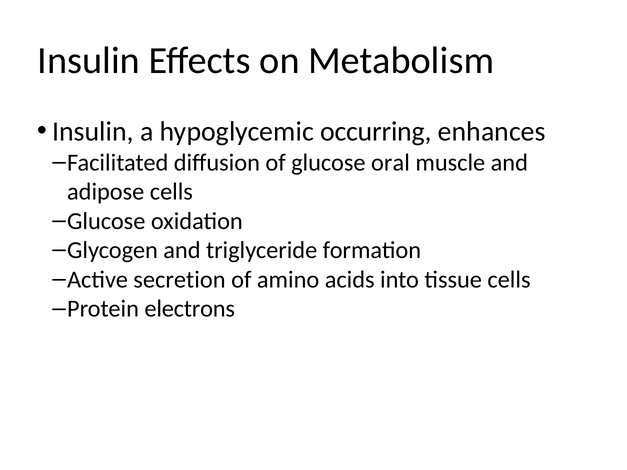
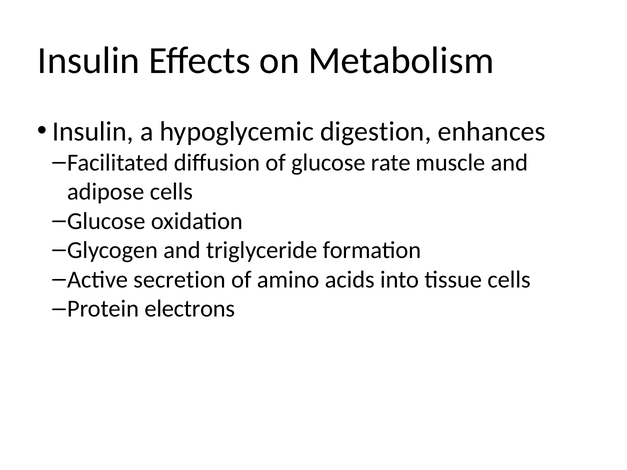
occurring: occurring -> digestion (376, 131)
oral: oral -> rate (391, 163)
